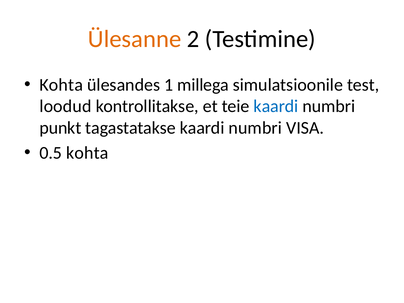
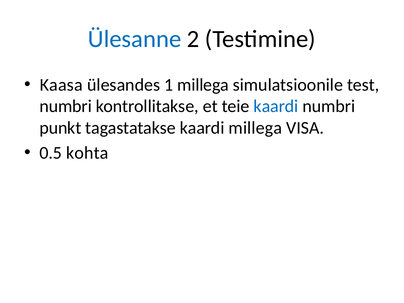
Ülesanne colour: orange -> blue (135, 39)
Kohta: Kohta -> Kaasa (61, 85)
loodud: loodud -> numbri (66, 106)
tagastatakse kaardi numbri: numbri -> millega (255, 128)
